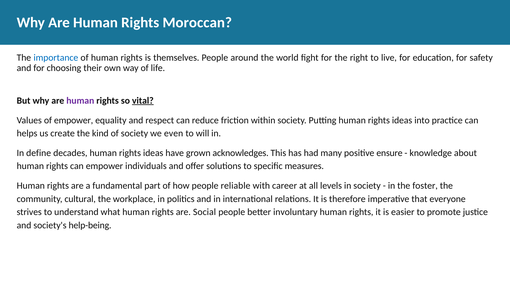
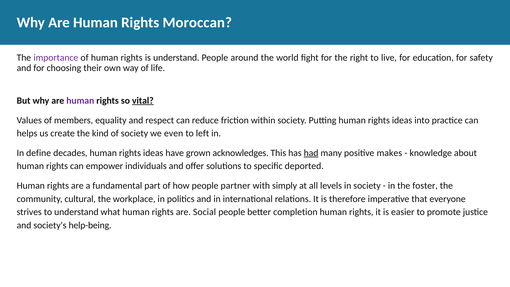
importance colour: blue -> purple (56, 58)
is themselves: themselves -> understand (176, 58)
of empower: empower -> members (74, 120)
will: will -> left (202, 133)
had underline: none -> present (311, 153)
ensure: ensure -> makes (389, 153)
measures: measures -> deported (304, 166)
reliable: reliable -> partner (236, 186)
career: career -> simply (285, 186)
involuntary: involuntary -> completion (295, 212)
